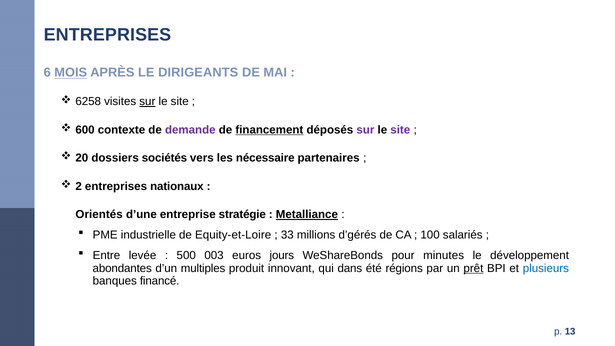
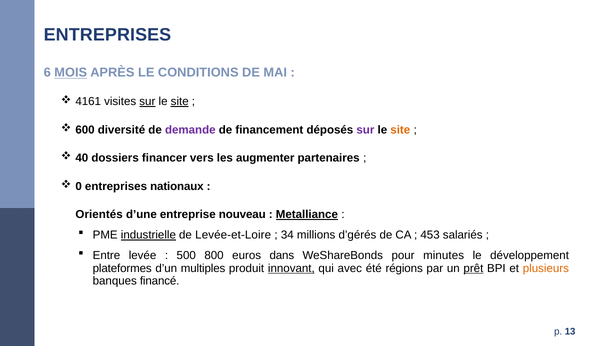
DIRIGEANTS: DIRIGEANTS -> CONDITIONS (198, 73)
6258: 6258 -> 4161 (88, 102)
site underline: none -> present (180, 102)
contexte: contexte -> diversité (121, 130)
financement underline: present -> none (269, 130)
site colour: purple -> orange (400, 130)
20: 20 -> 40 (82, 158)
sociétés: sociétés -> financer (164, 158)
nécessaire: nécessaire -> augmenter (265, 158)
2: 2 -> 0 (79, 186)
stratégie: stratégie -> nouveau (242, 214)
industrielle underline: none -> present (148, 235)
Equity-et-Loire: Equity-et-Loire -> Levée-et-Loire (233, 235)
33: 33 -> 34 (287, 235)
100: 100 -> 453 (430, 235)
003: 003 -> 800 (214, 255)
jours: jours -> dans (282, 255)
abondantes: abondantes -> plateformes (122, 268)
innovant underline: none -> present (291, 268)
dans: dans -> avec (350, 268)
plusieurs colour: blue -> orange (546, 268)
